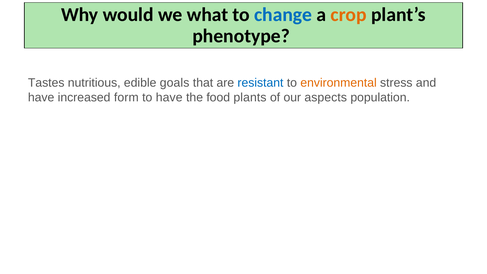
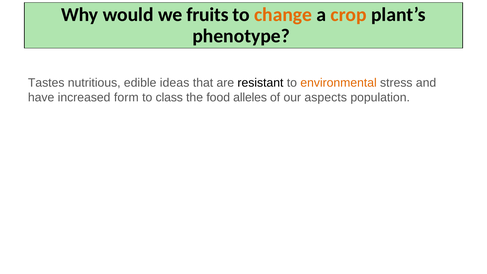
what: what -> fruits (208, 15)
change colour: blue -> orange (283, 15)
goals: goals -> ideas (175, 83)
resistant colour: blue -> black (260, 83)
to have: have -> class (169, 98)
plants: plants -> alleles (250, 98)
